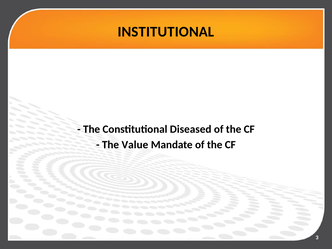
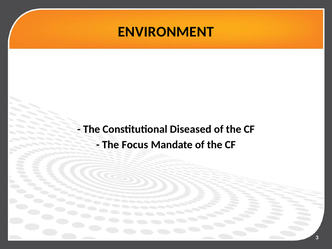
INSTITUTIONAL: INSTITUTIONAL -> ENVIRONMENT (166, 32)
Value: Value -> Focus (135, 145)
